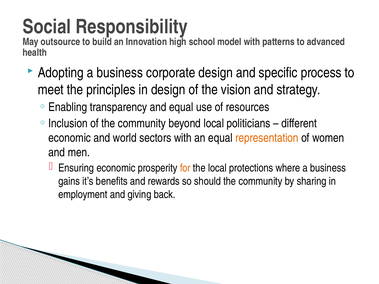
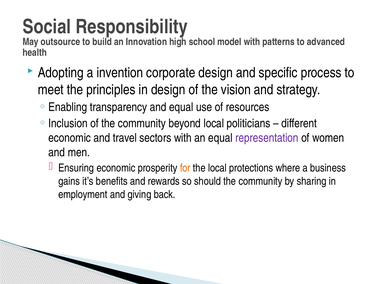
Adopting a business: business -> invention (120, 73)
world: world -> travel (125, 138)
representation colour: orange -> purple (267, 138)
